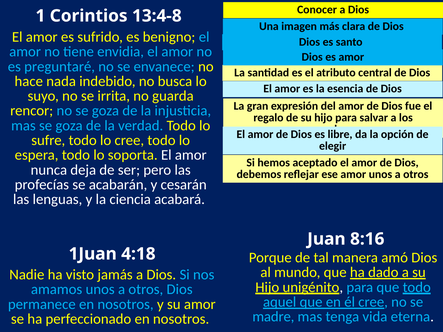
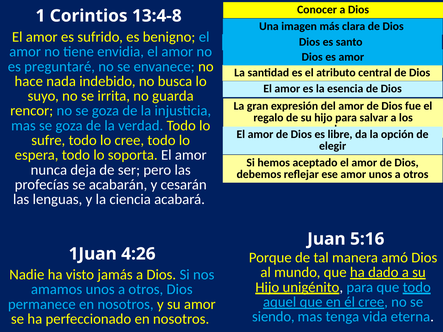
8:16: 8:16 -> 5:16 (367, 239)
4:18: 4:18 -> 4:26 (138, 254)
madre: madre -> siendo (273, 317)
